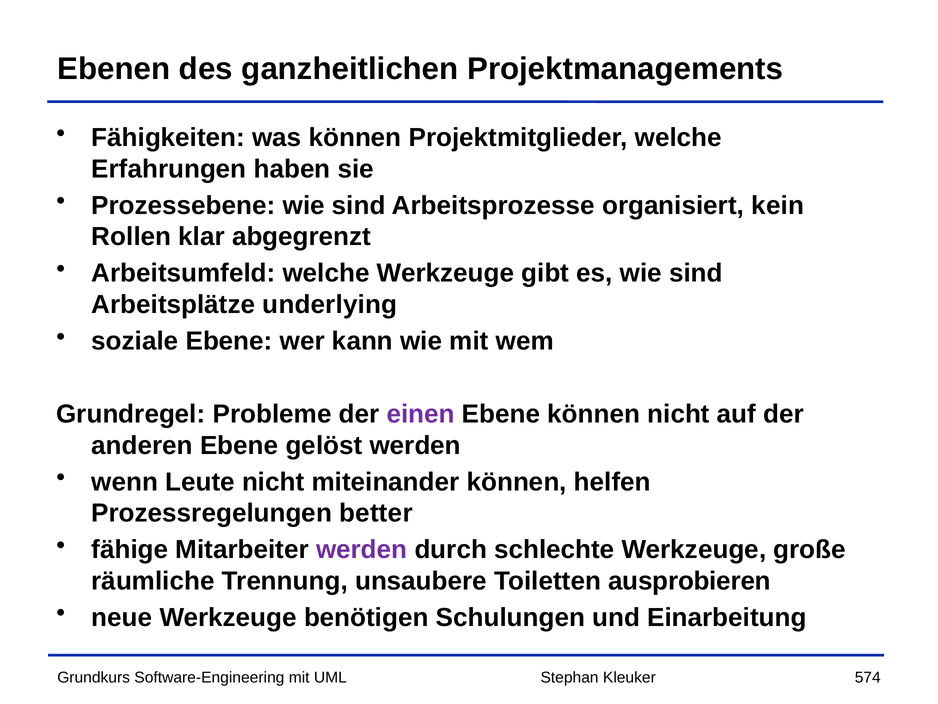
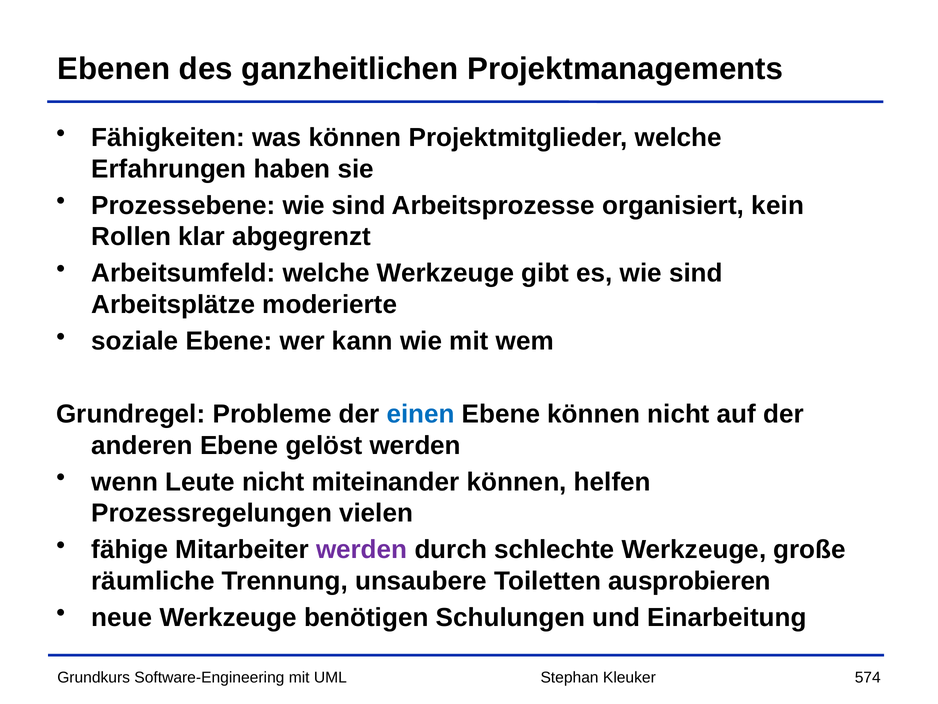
underlying: underlying -> moderierte (330, 304)
einen colour: purple -> blue (421, 414)
better: better -> vielen (376, 513)
